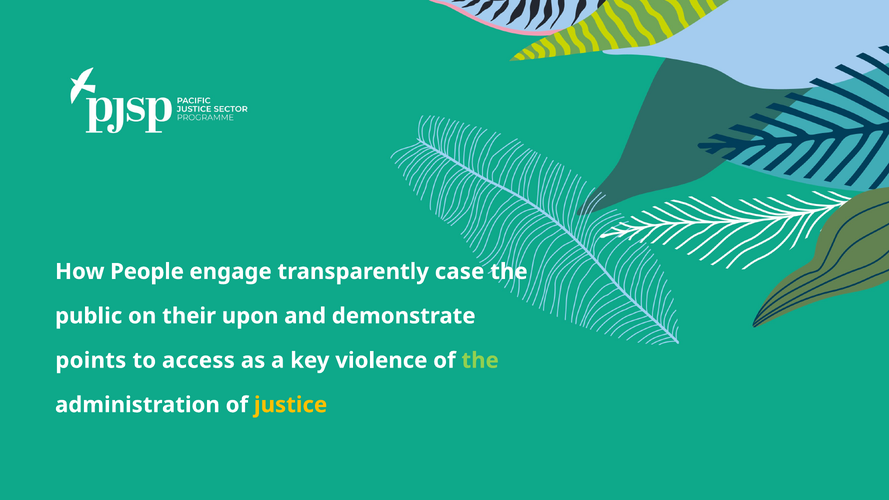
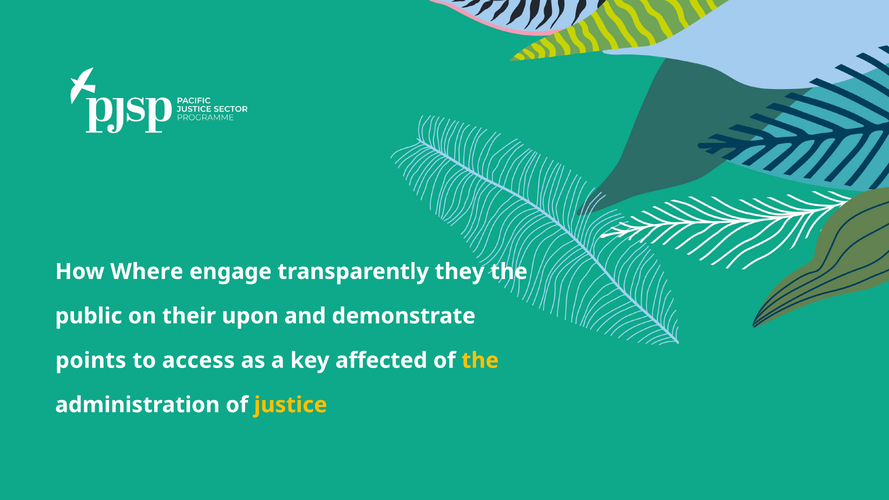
People: People -> Where (147, 272)
case: case -> they (460, 272)
violence: violence -> affected (381, 361)
the colour: light green -> yellow (480, 361)
